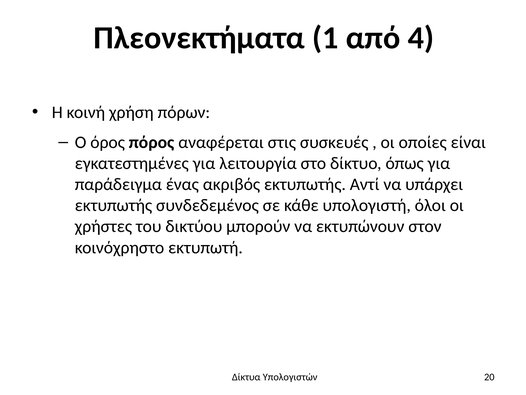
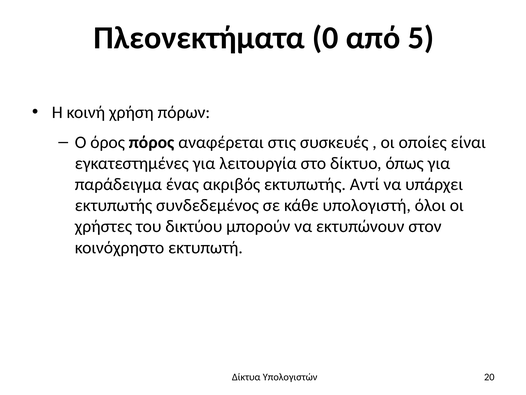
1: 1 -> 0 (325, 38)
4: 4 -> 5 (421, 38)
